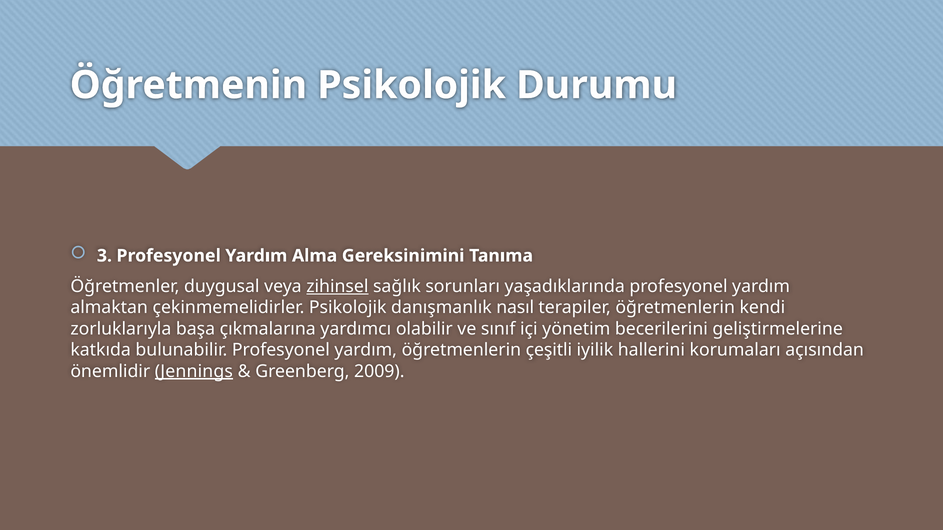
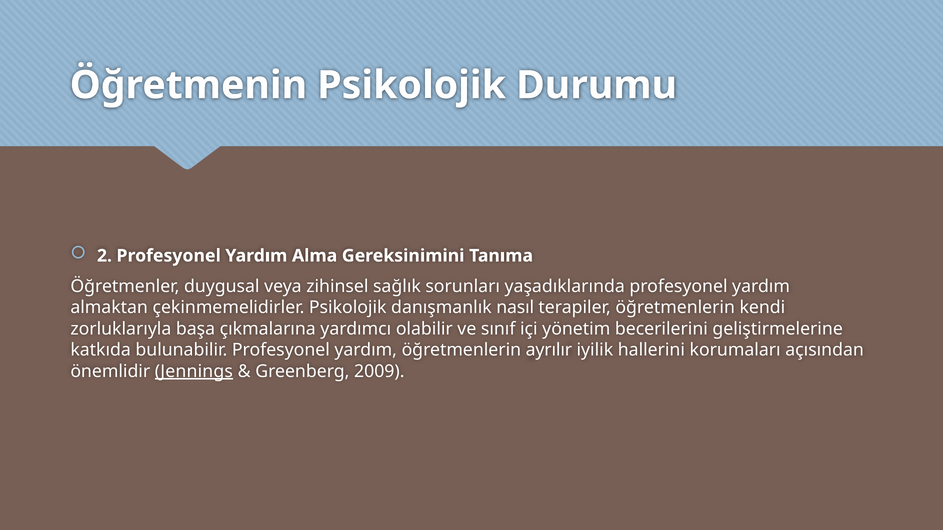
3: 3 -> 2 (104, 256)
zihinsel underline: present -> none (337, 287)
çeşitli: çeşitli -> ayrılır (549, 350)
